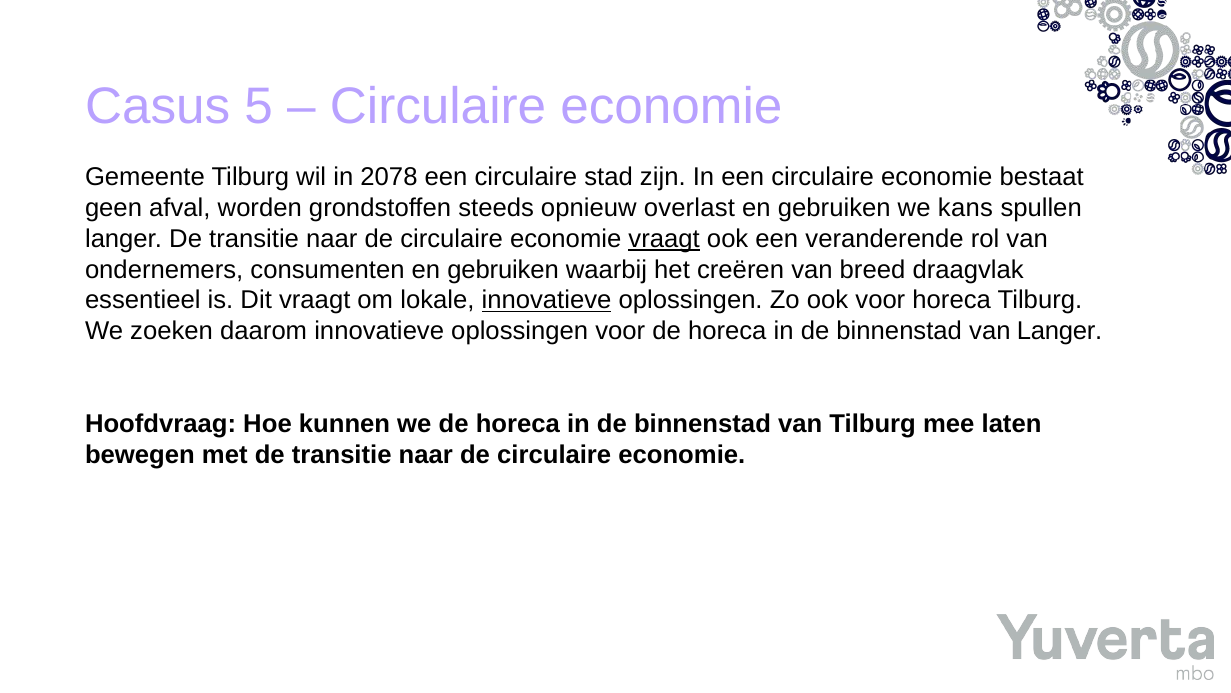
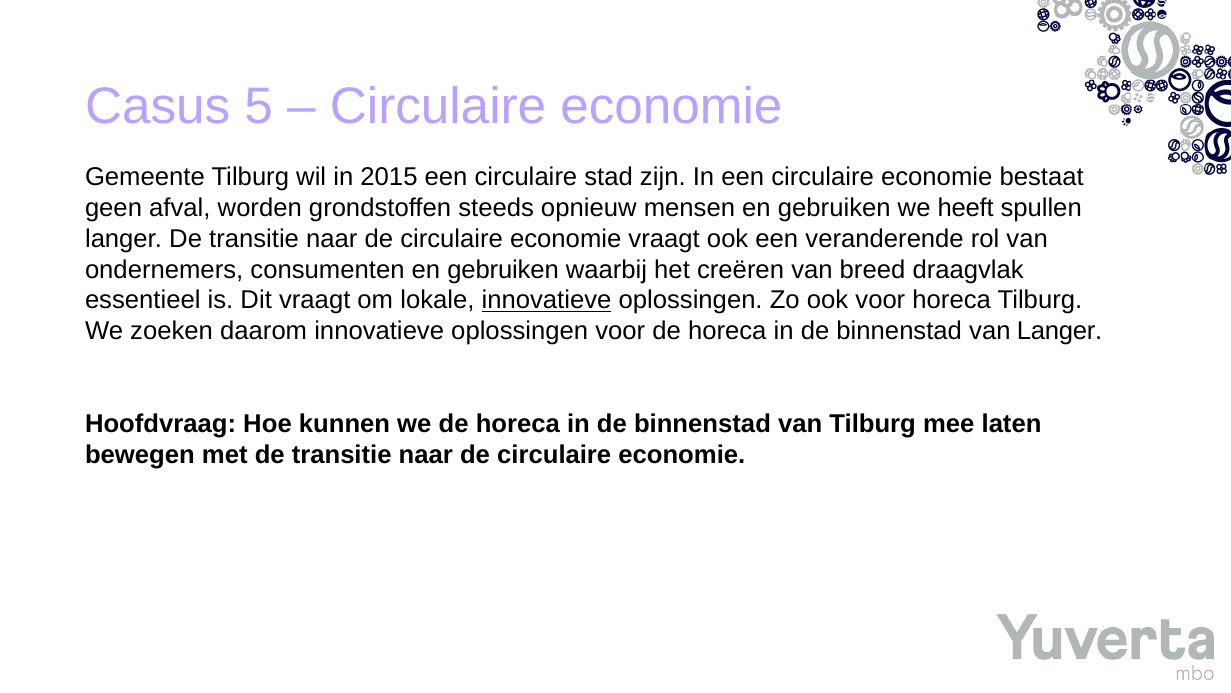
2078: 2078 -> 2015 (389, 177)
overlast: overlast -> mensen (689, 208)
kans: kans -> heeft (966, 208)
vraagt underline: present -> none (664, 239)
